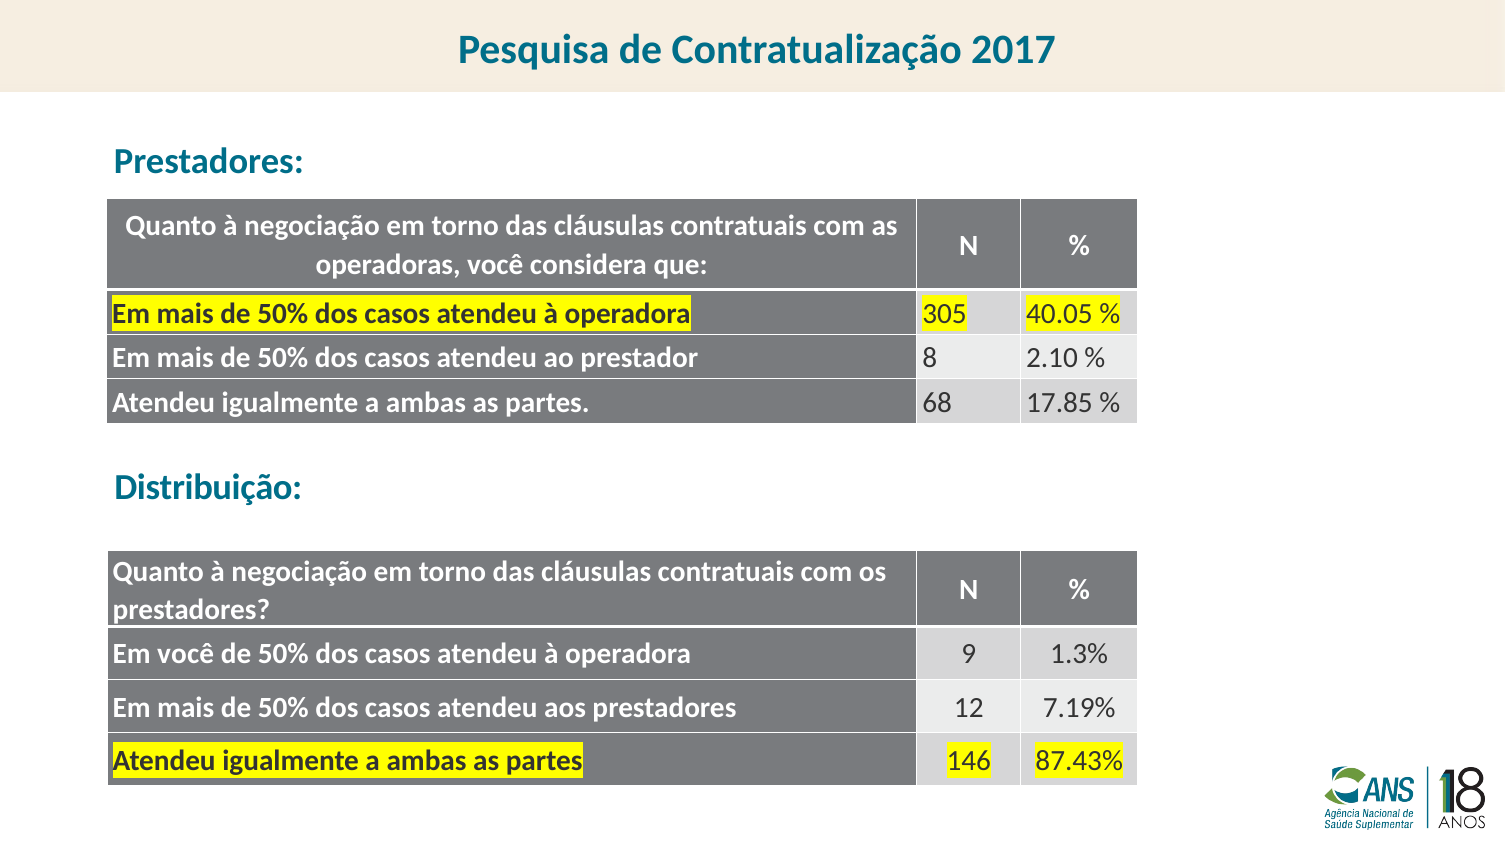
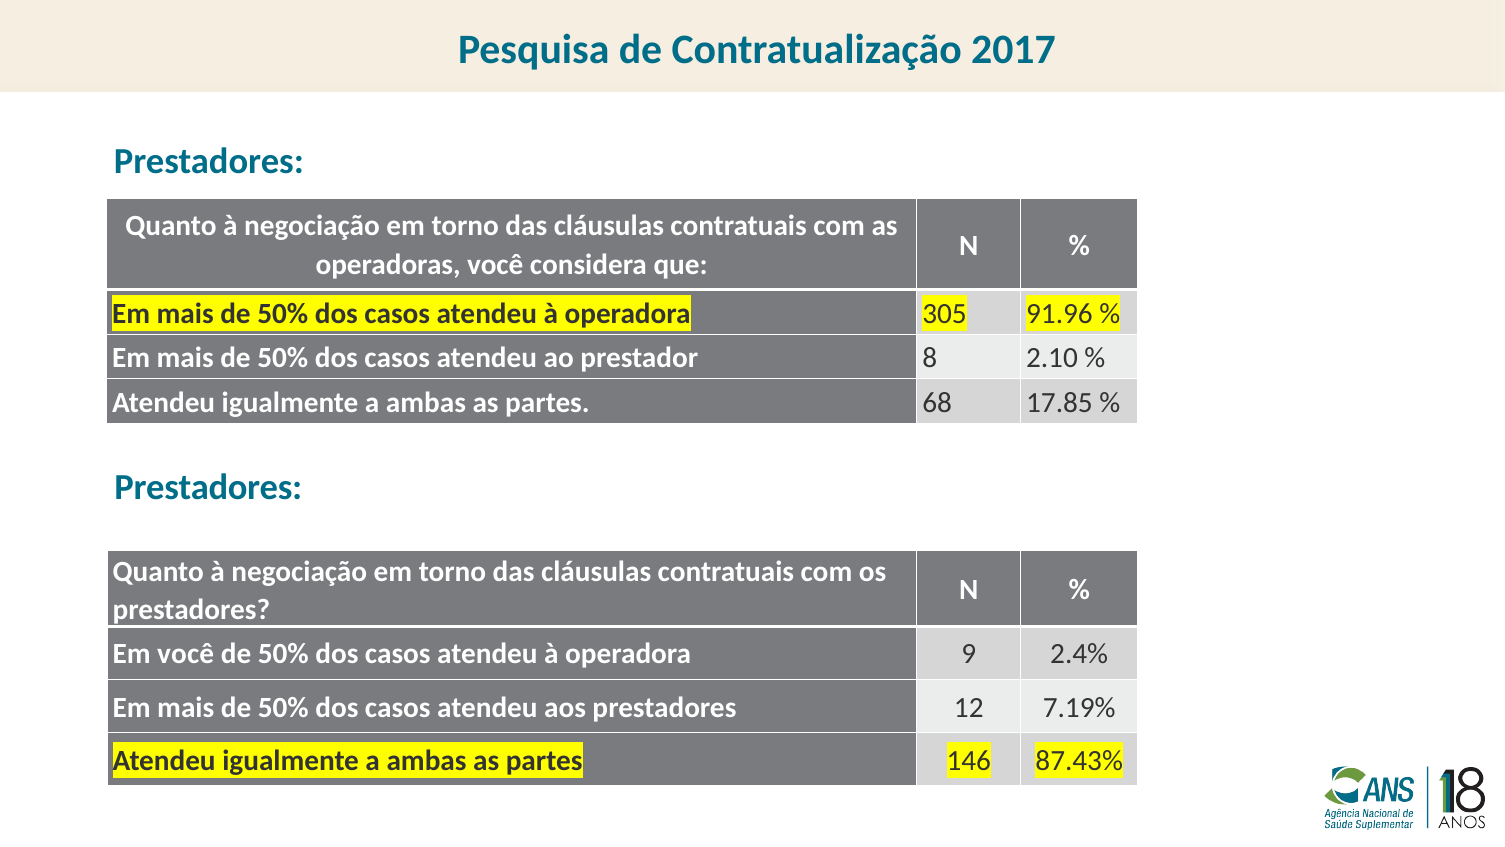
40.05: 40.05 -> 91.96 (1059, 313)
Distribuição: Distribuição -> Prestadores (208, 487)
1.3%: 1.3% -> 2.4% (1079, 654)
